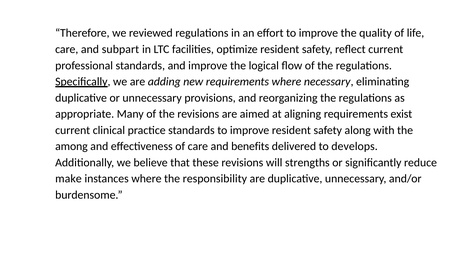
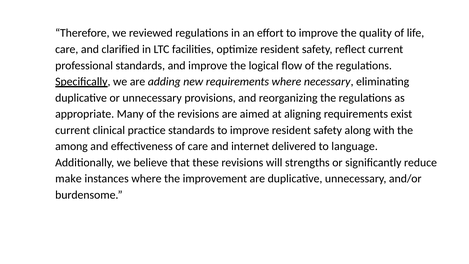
subpart: subpart -> clarified (121, 49)
benefits: benefits -> internet (250, 146)
develops: develops -> language (355, 146)
responsibility: responsibility -> improvement (215, 179)
